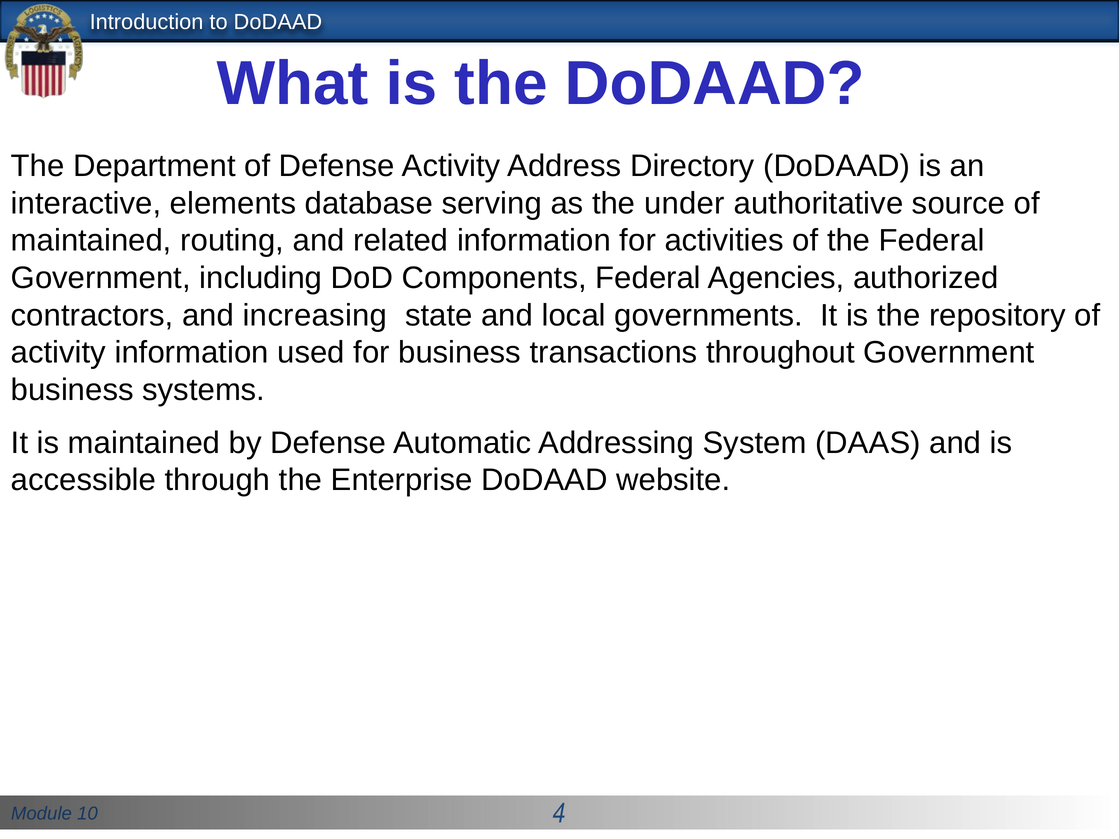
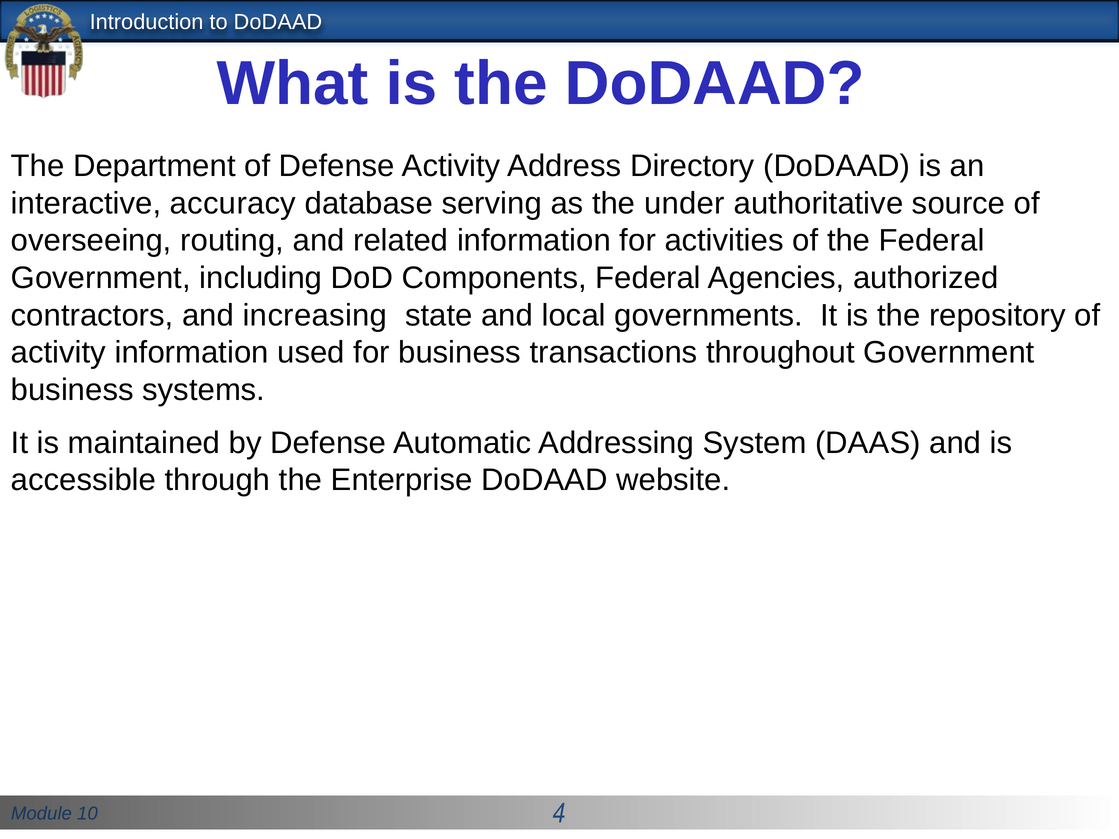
elements: elements -> accuracy (233, 203)
maintained: maintained -> overseeing (91, 241)
